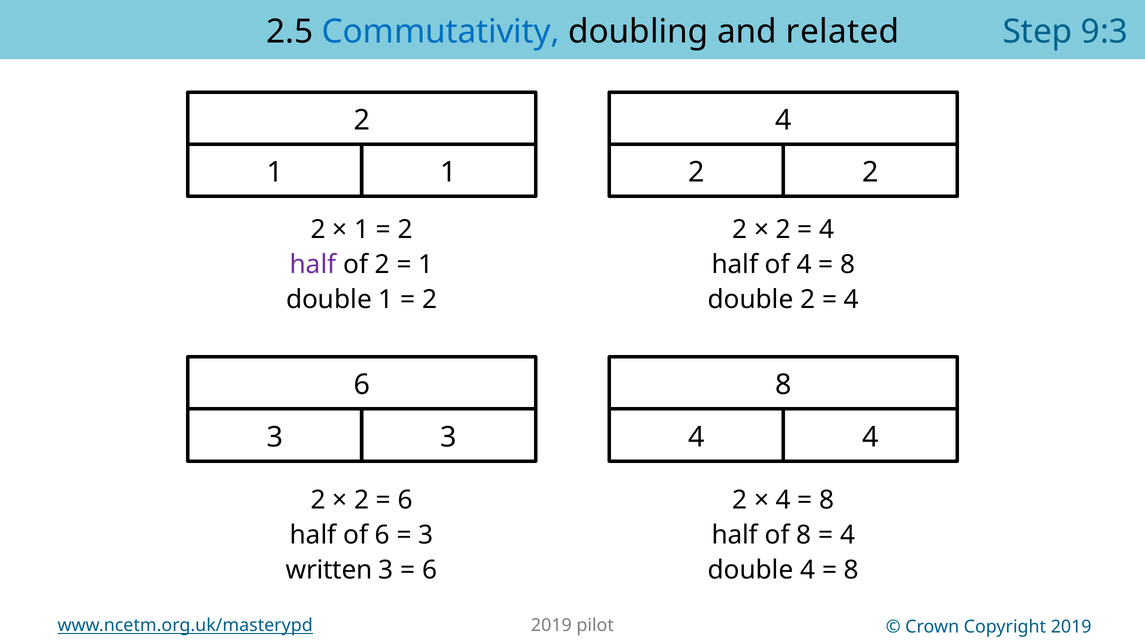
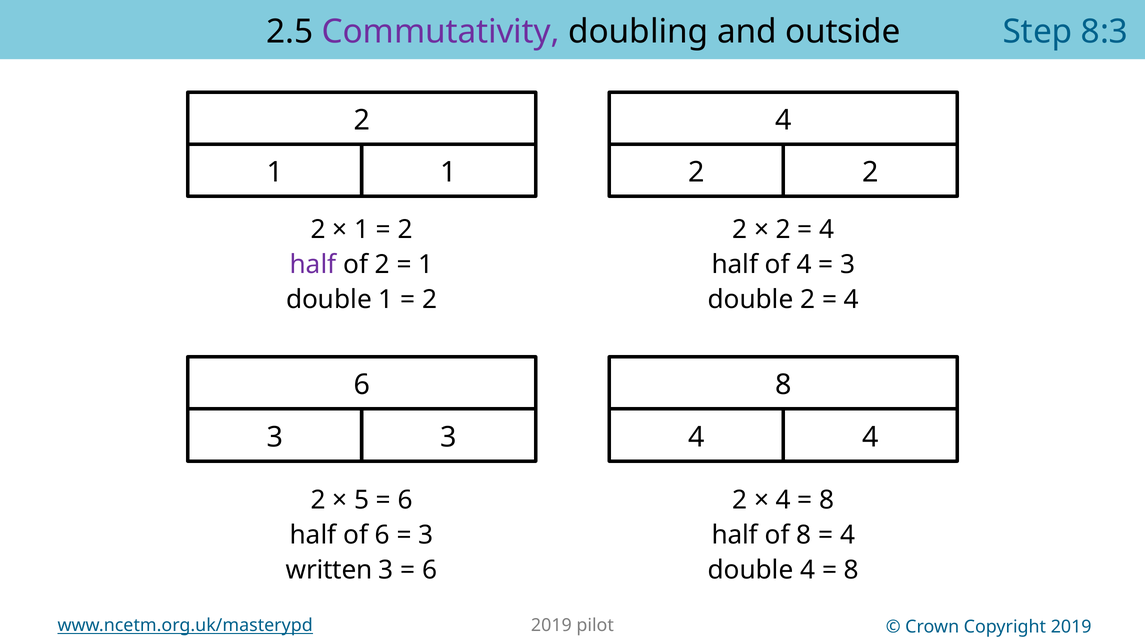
Commutativity colour: blue -> purple (441, 32)
related: related -> outside (843, 32)
9:3: 9:3 -> 8:3 (1105, 32)
8: 8 -> 3 (848, 264)
2: 2 -> 5 (362, 500)
